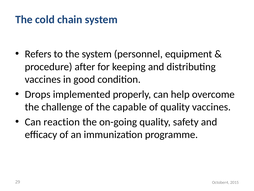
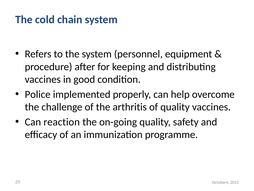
Drops: Drops -> Police (38, 94)
capable: capable -> arthritis (130, 107)
